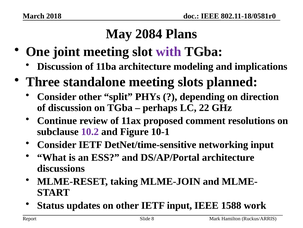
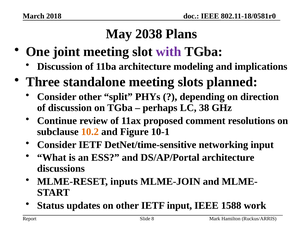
2084: 2084 -> 2038 (149, 34)
22: 22 -> 38 (204, 107)
10.2 colour: purple -> orange (90, 131)
taking: taking -> inputs (124, 181)
